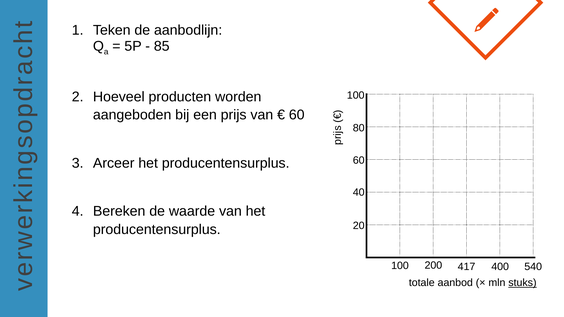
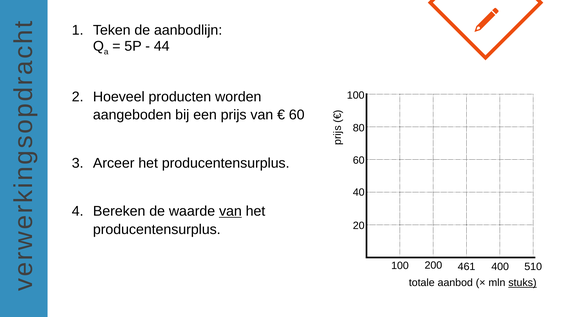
85: 85 -> 44 (162, 46)
van underline: none -> present (230, 211)
417: 417 -> 461 (467, 267)
540: 540 -> 510 (533, 267)
